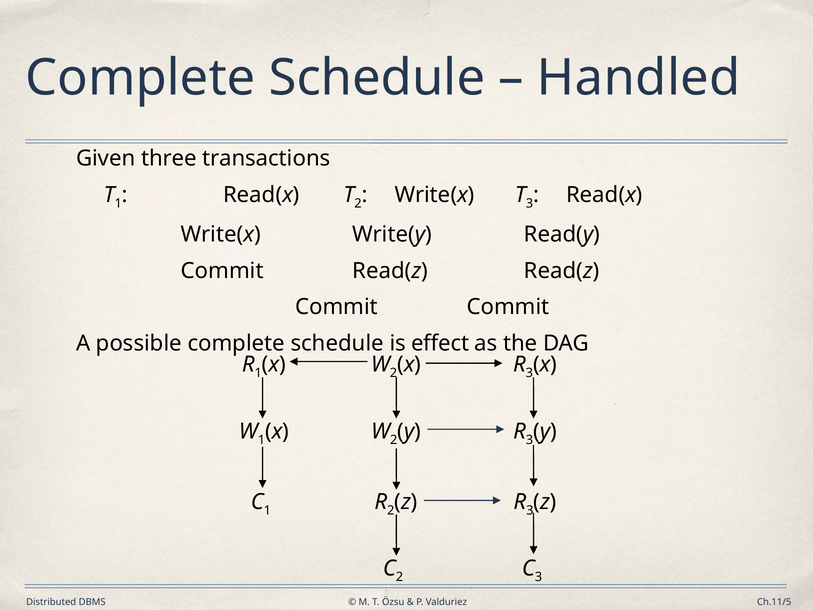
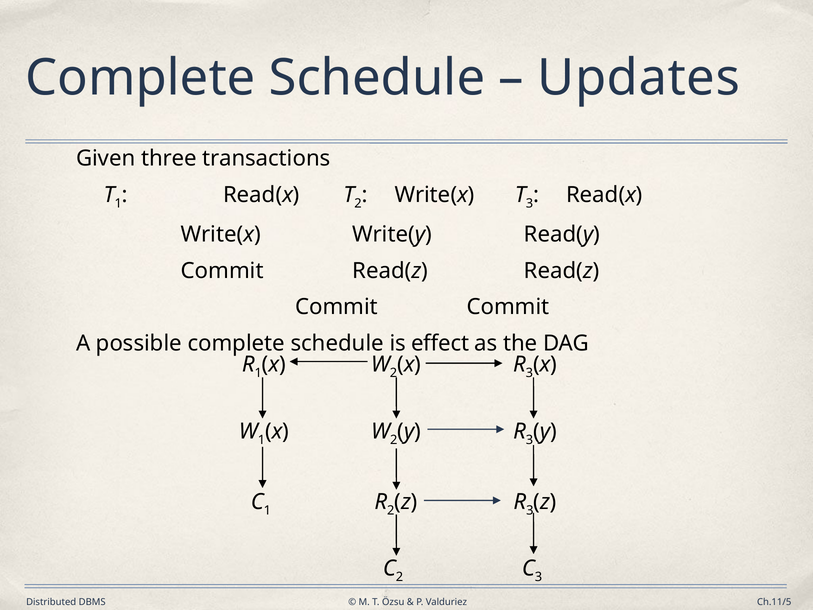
Handled: Handled -> Updates (639, 78)
